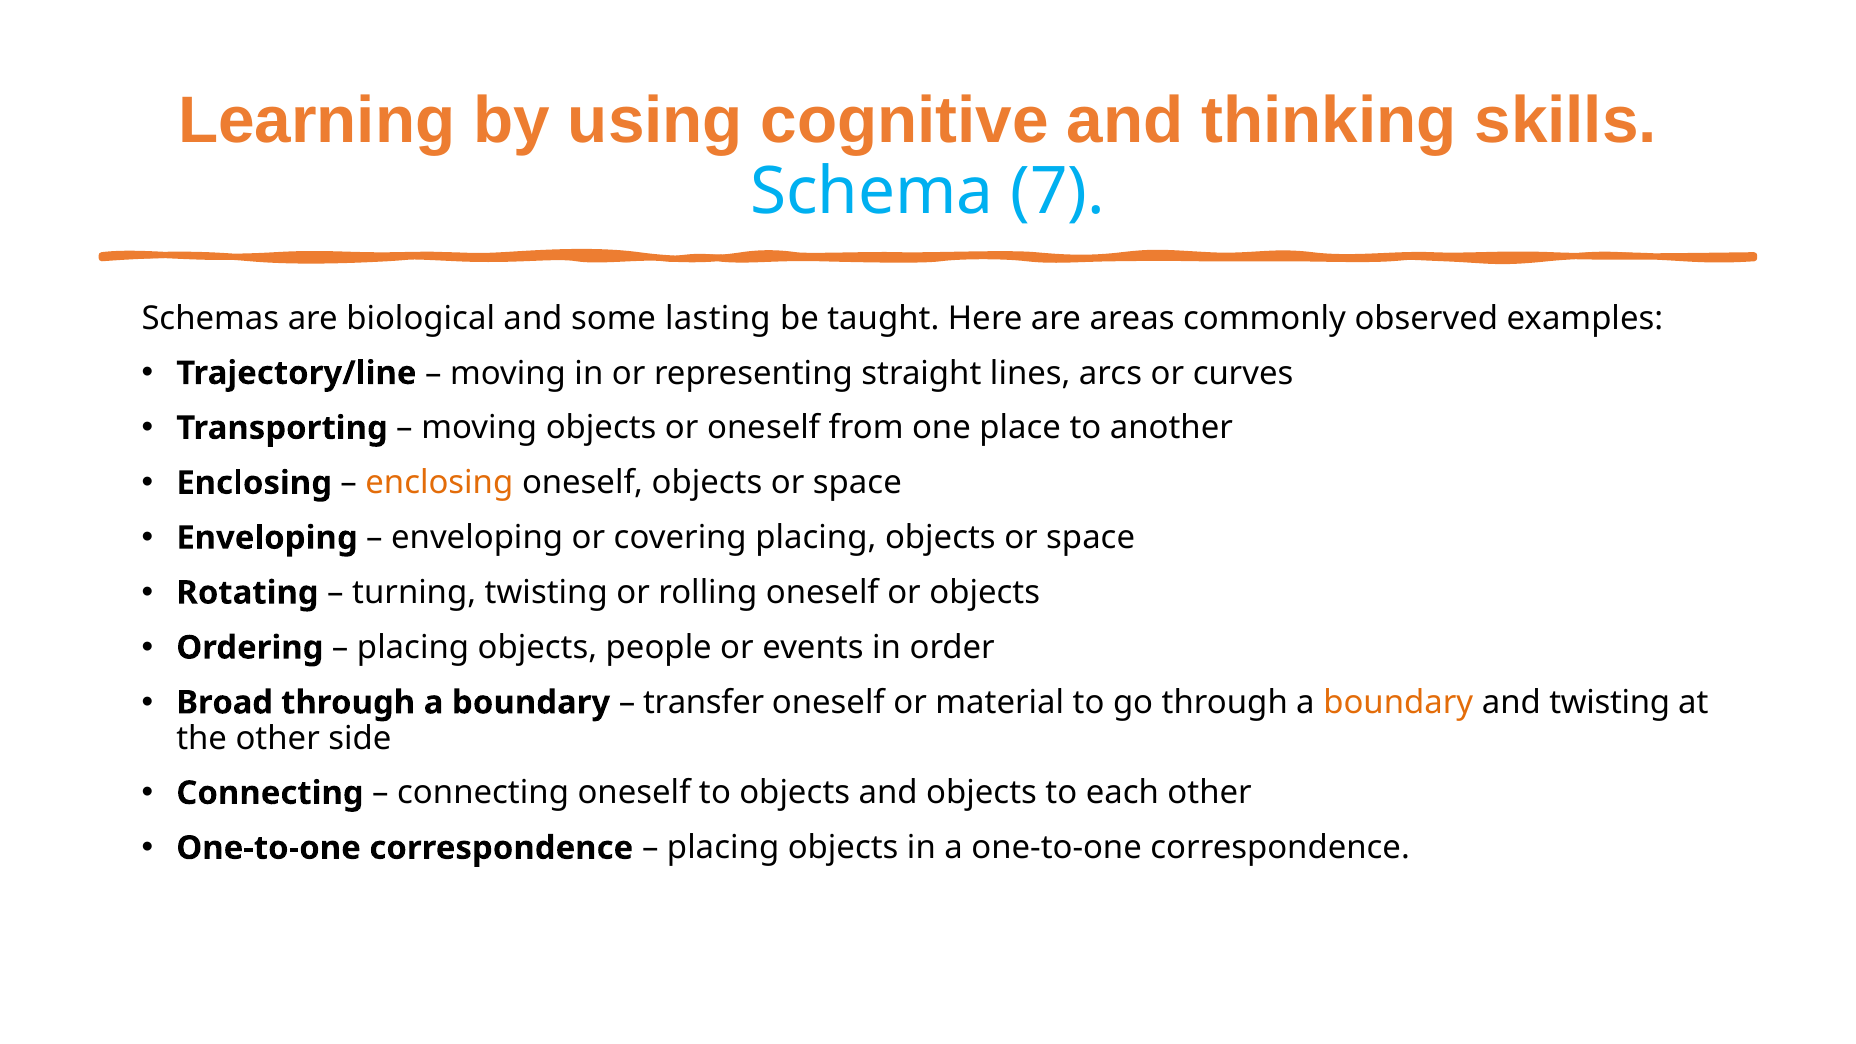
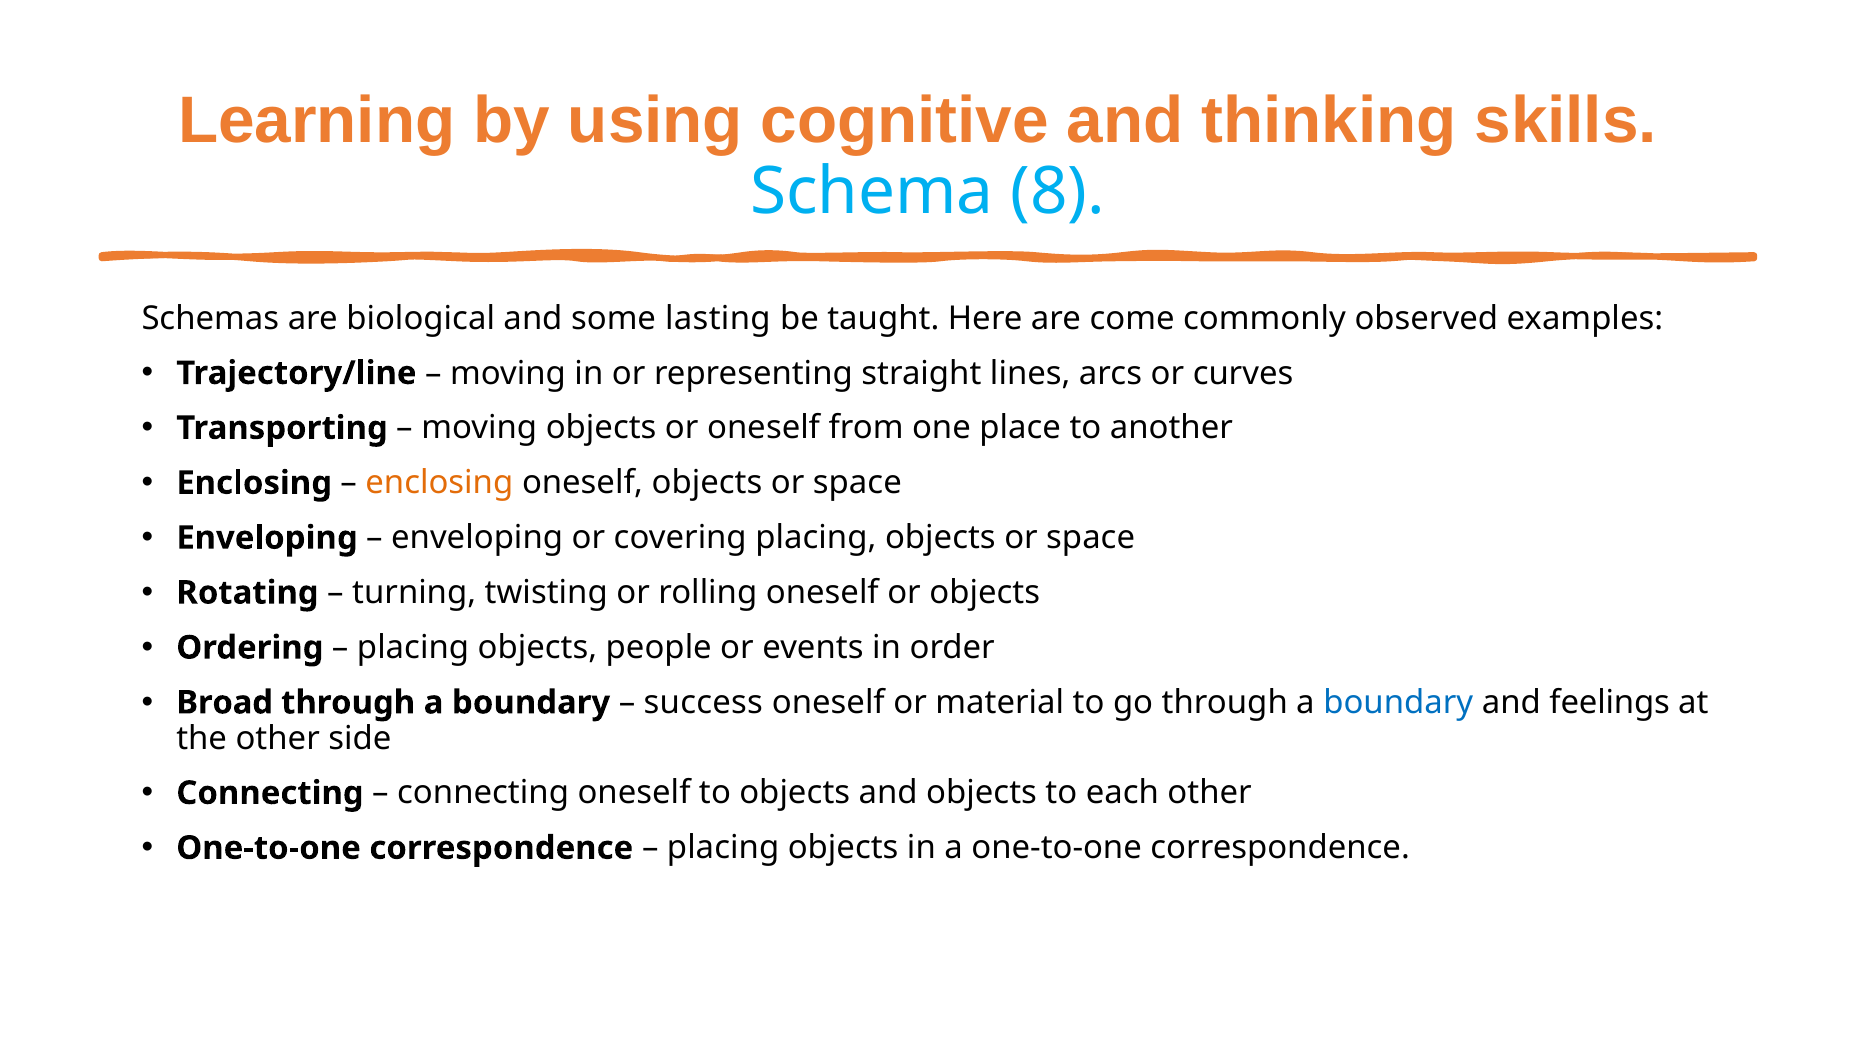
7: 7 -> 8 (1058, 191)
areas: areas -> come (1132, 318)
transfer: transfer -> success (703, 703)
boundary colour: orange -> blue (1398, 703)
and twisting: twisting -> feelings (1610, 703)
